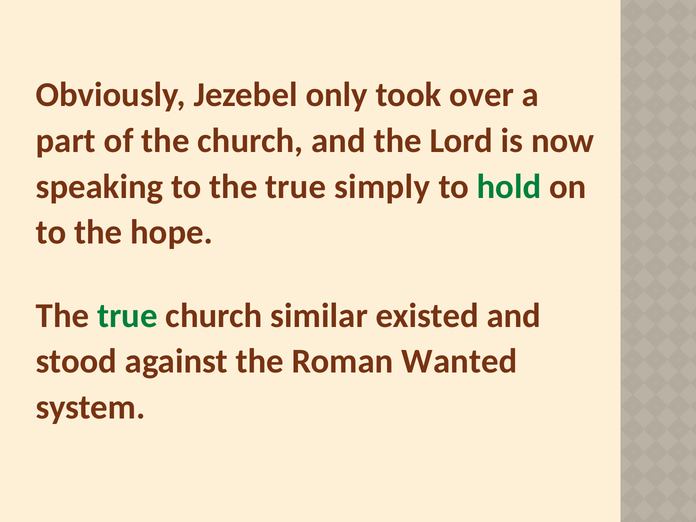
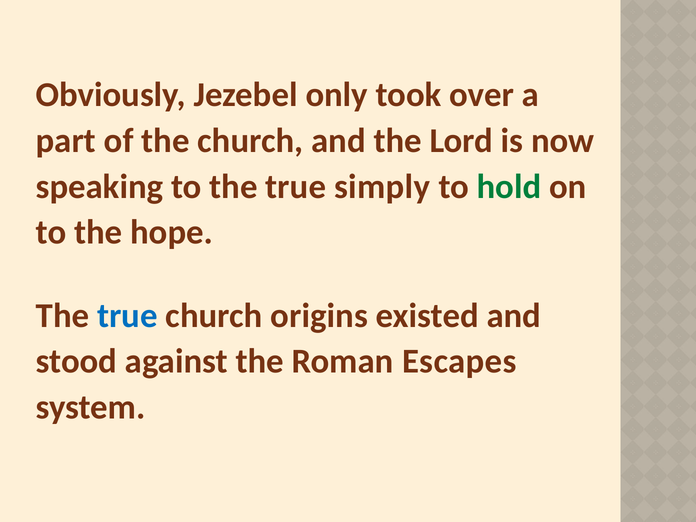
true colour: green -> blue (127, 316)
similar: similar -> origins (319, 316)
Wanted: Wanted -> Escapes (459, 361)
